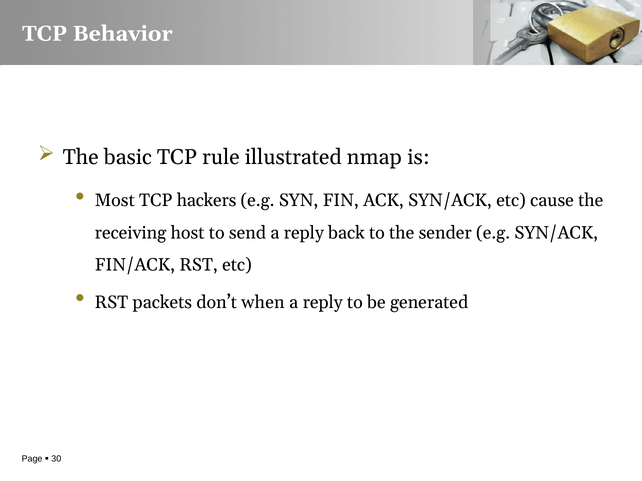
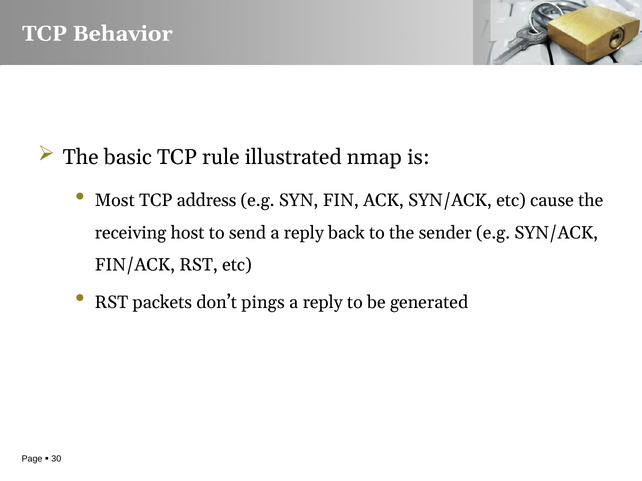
hackers: hackers -> address (207, 201)
when: when -> pings (263, 302)
